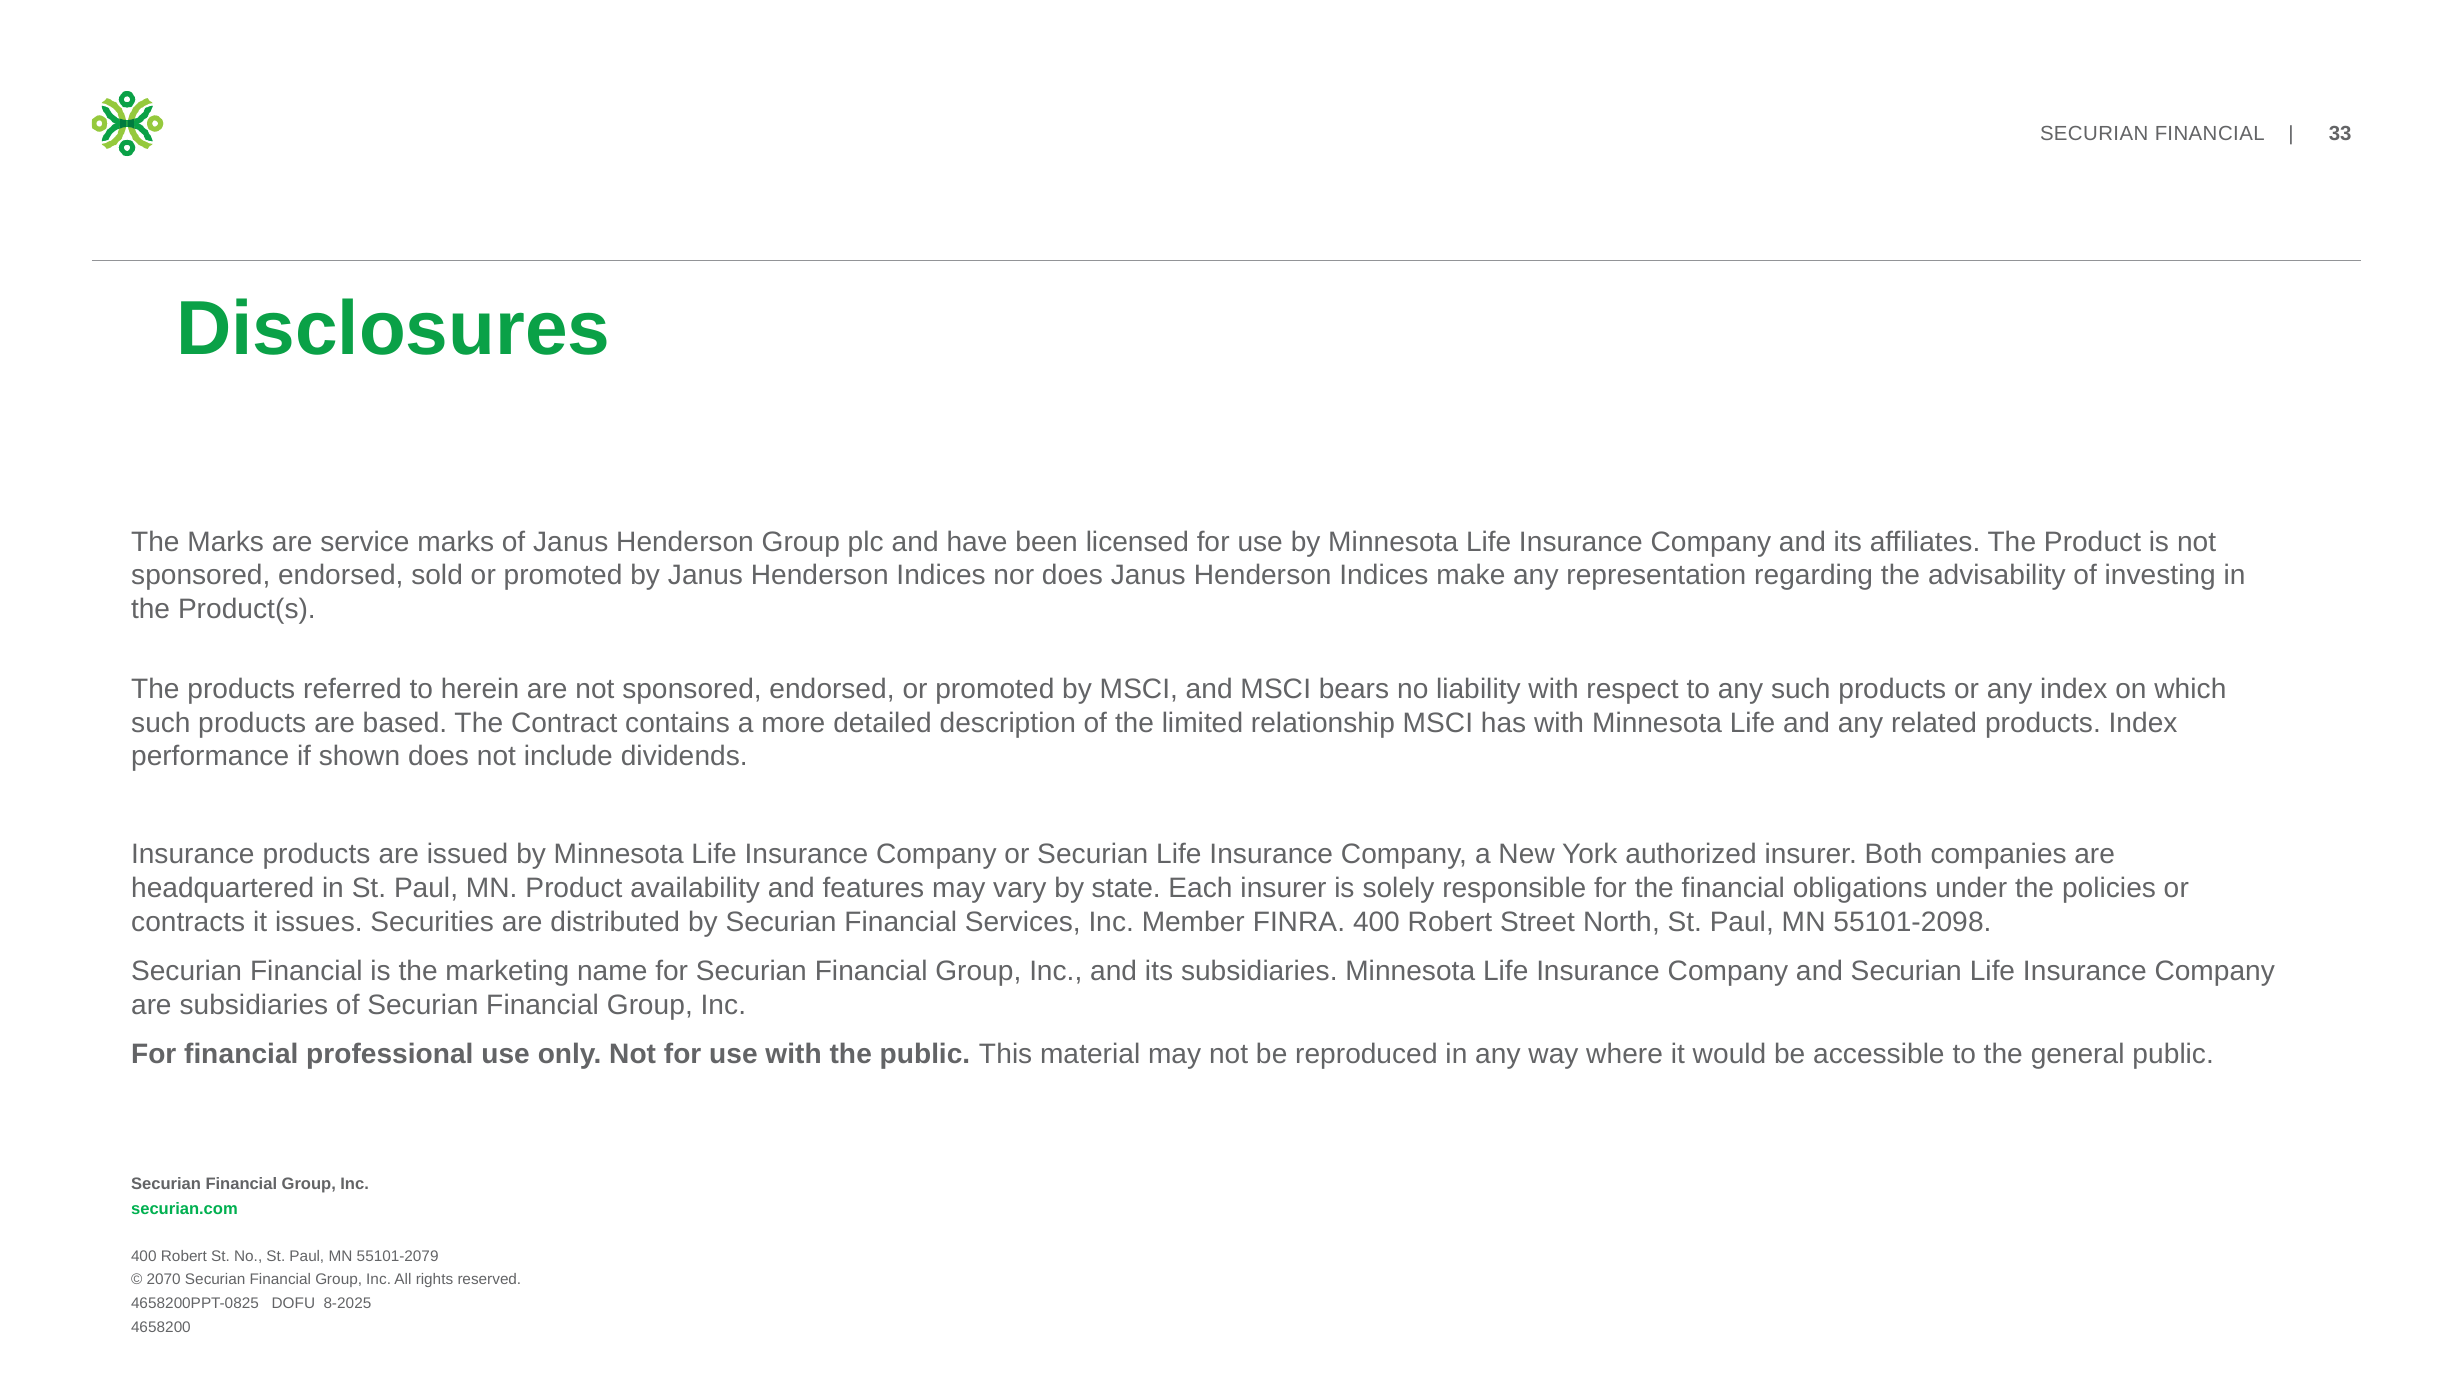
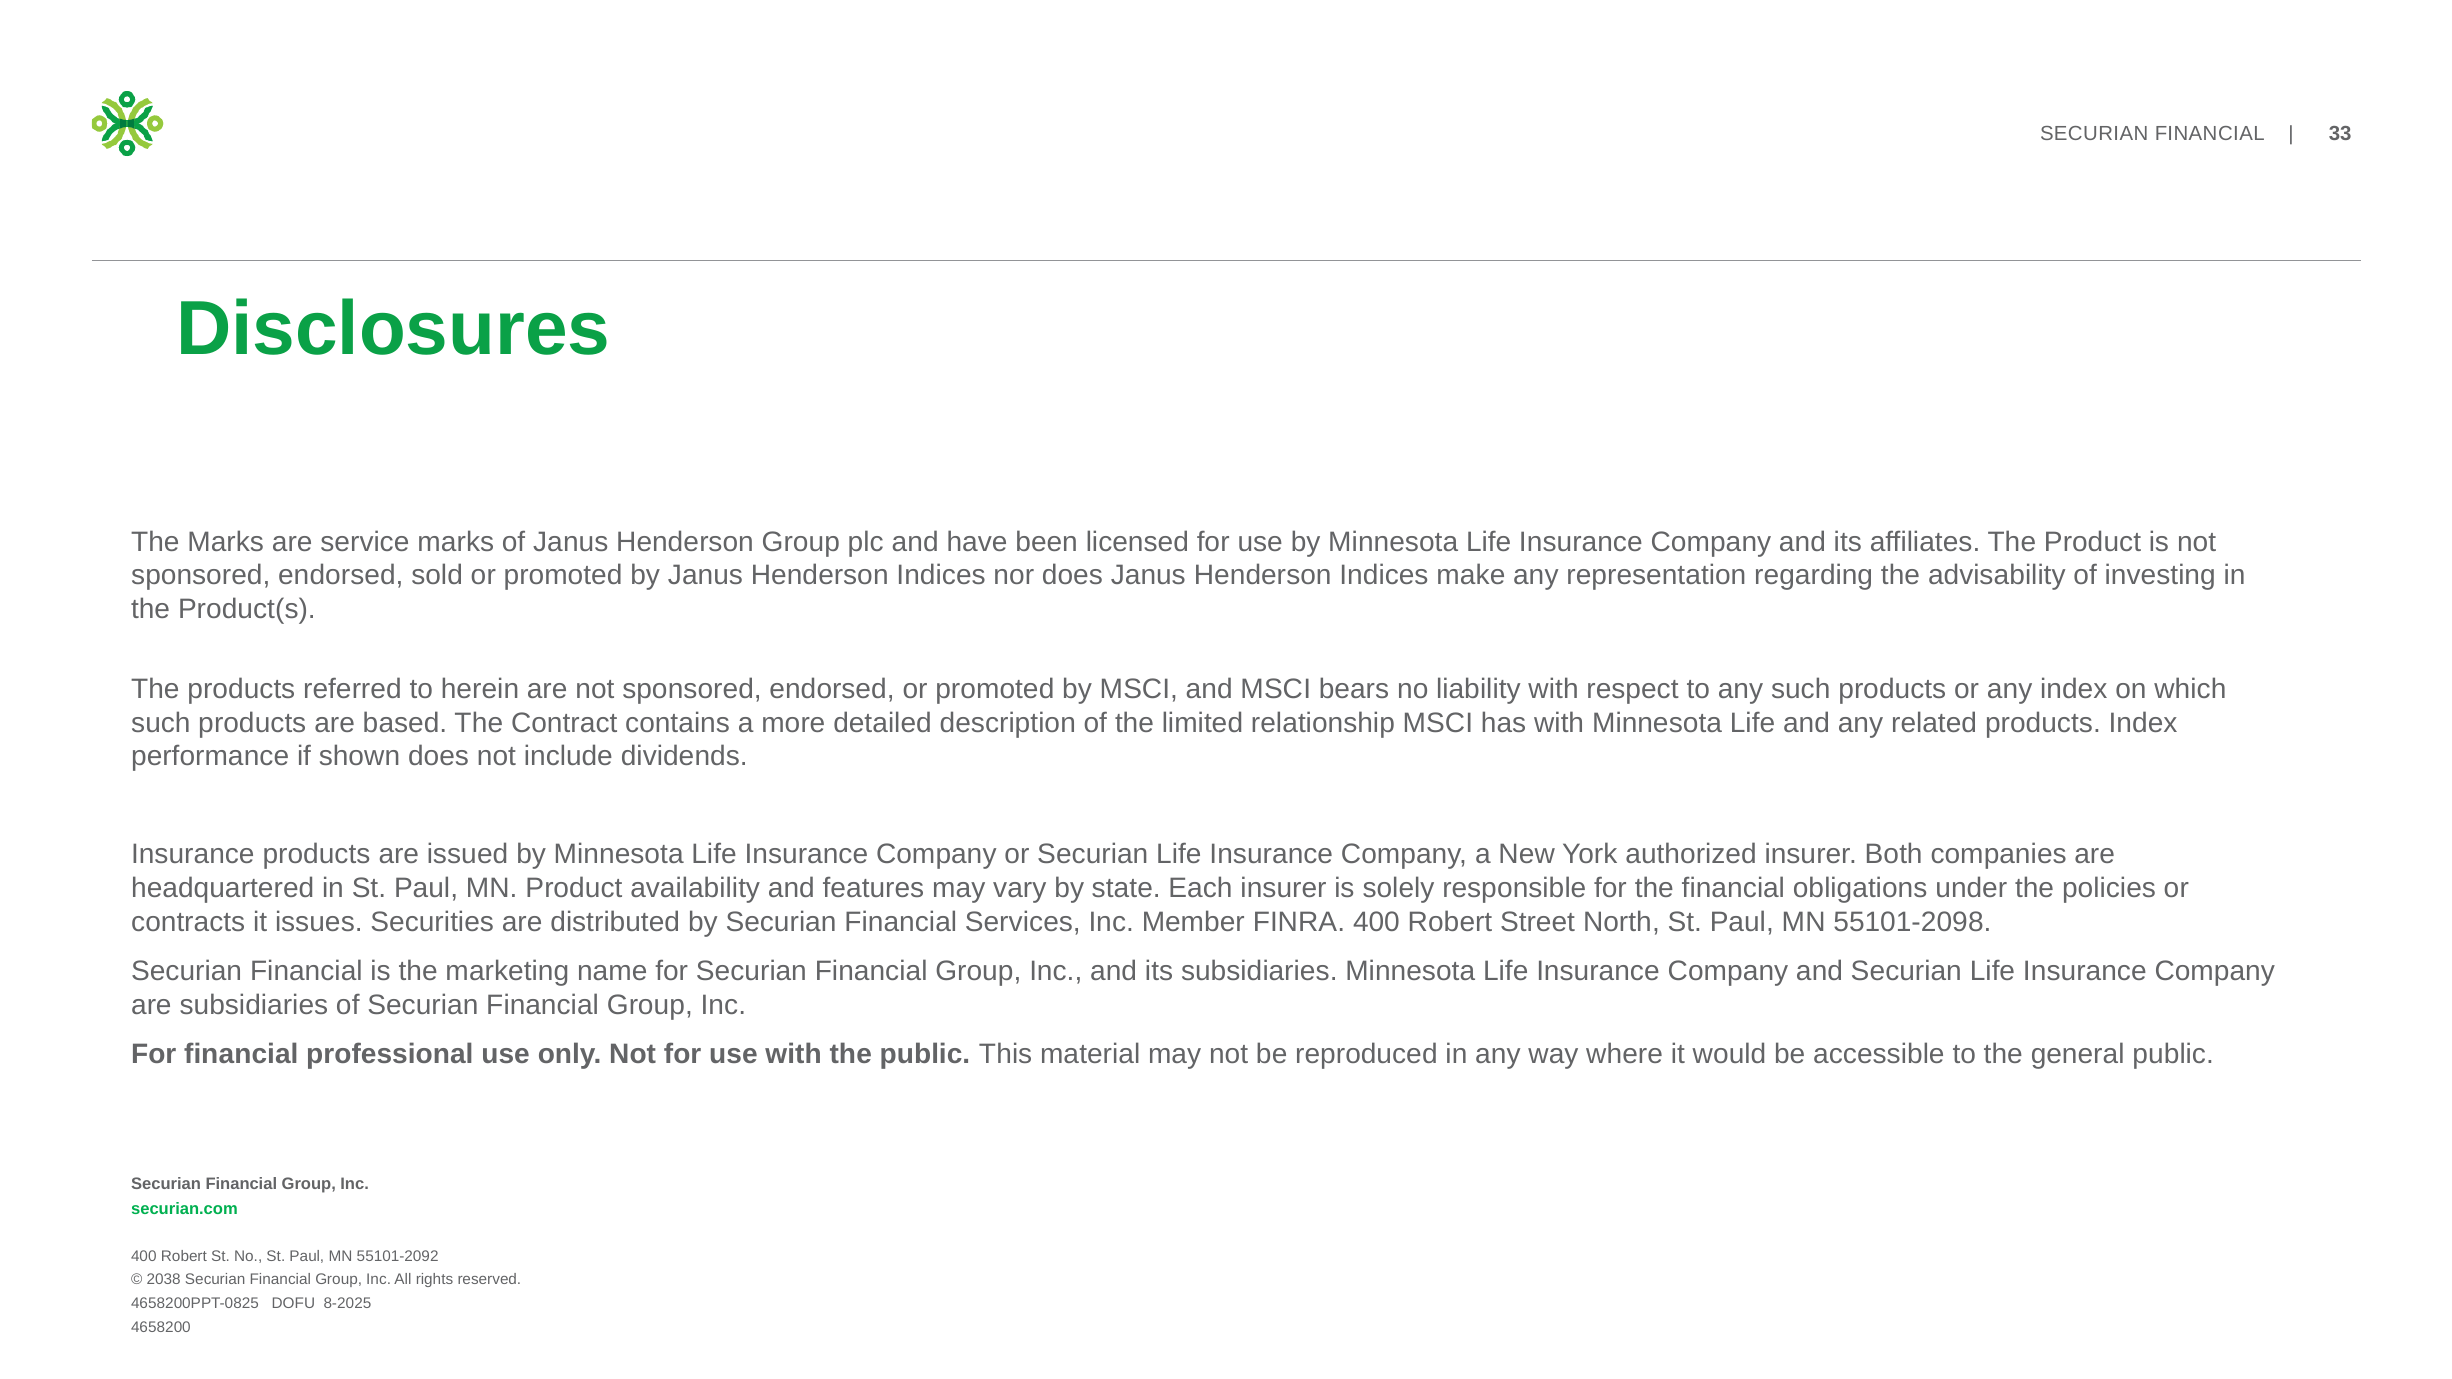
55101-2079: 55101-2079 -> 55101-2092 (398, 1257)
2070: 2070 -> 2038 (164, 1280)
